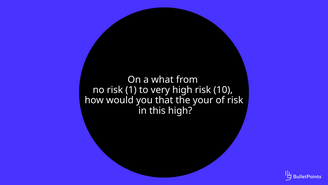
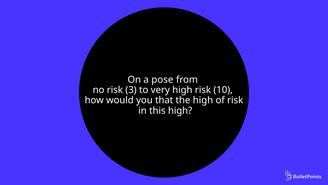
what: what -> pose (162, 79)
1: 1 -> 3 (131, 90)
the your: your -> high (203, 100)
